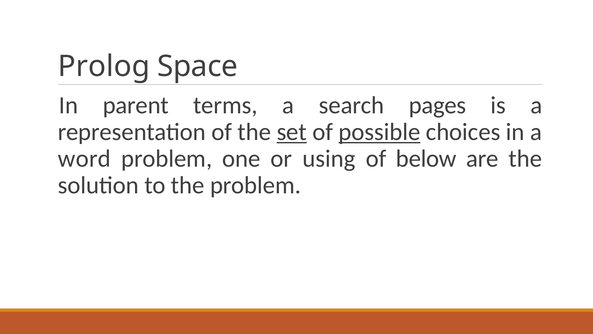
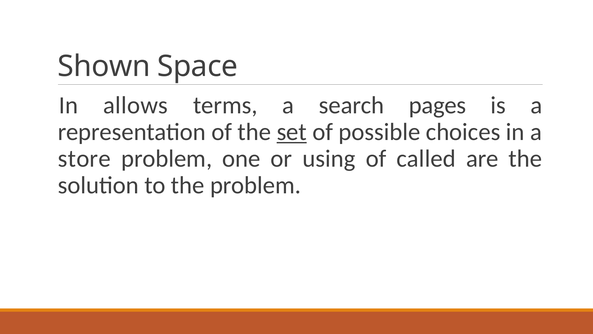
Prolog: Prolog -> Shown (104, 66)
parent: parent -> allows (136, 105)
possible underline: present -> none (379, 132)
word: word -> store (84, 159)
below: below -> called (426, 159)
